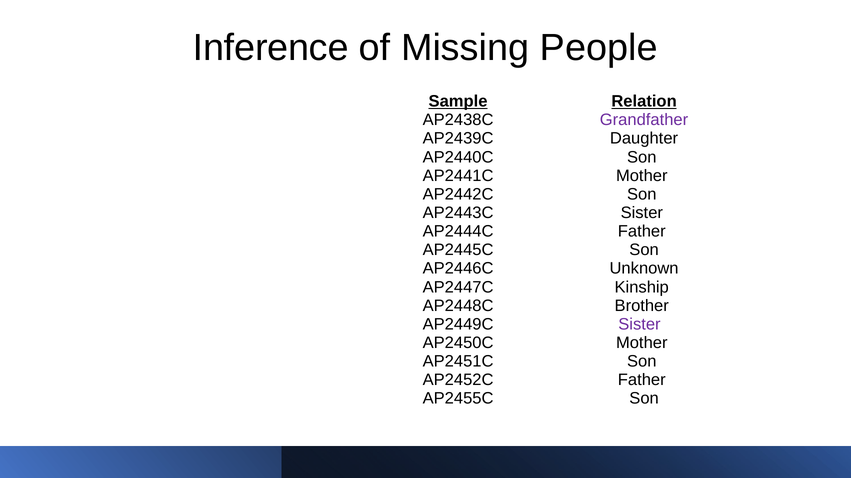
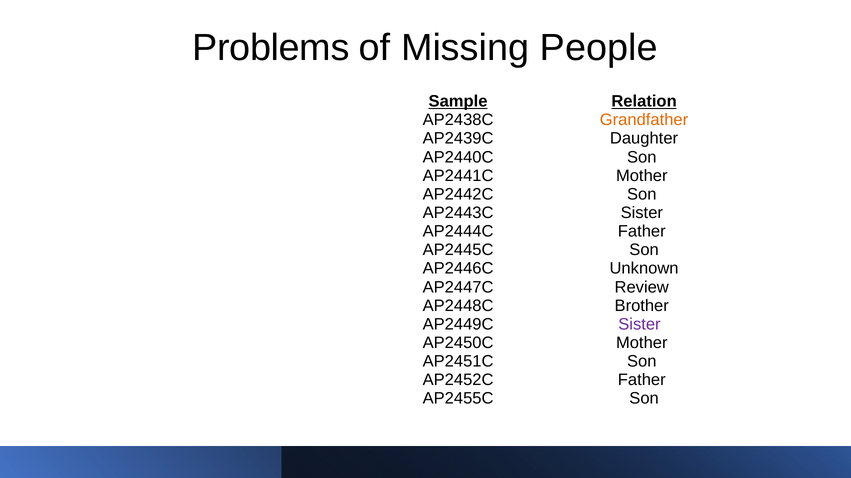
Inference: Inference -> Problems (271, 48)
Grandfather colour: purple -> orange (644, 120)
Kinship: Kinship -> Review (642, 287)
